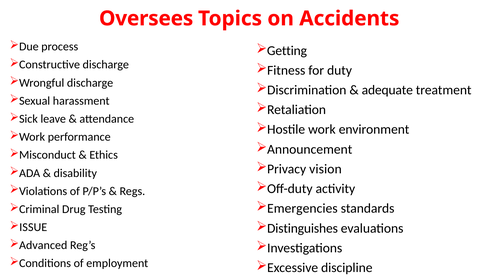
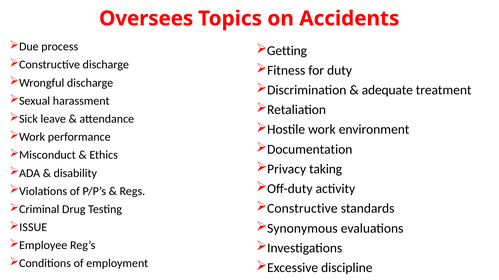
Announcement: Announcement -> Documentation (310, 150)
vision: vision -> taking (326, 169)
Emergencies: Emergencies -> Constructive (302, 209)
Distinguishes: Distinguishes -> Synonymous (302, 229)
Advanced: Advanced -> Employee (43, 246)
